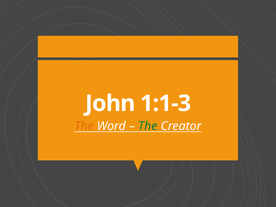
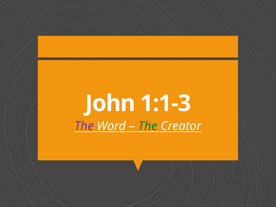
The colour: orange -> purple (84, 126)
